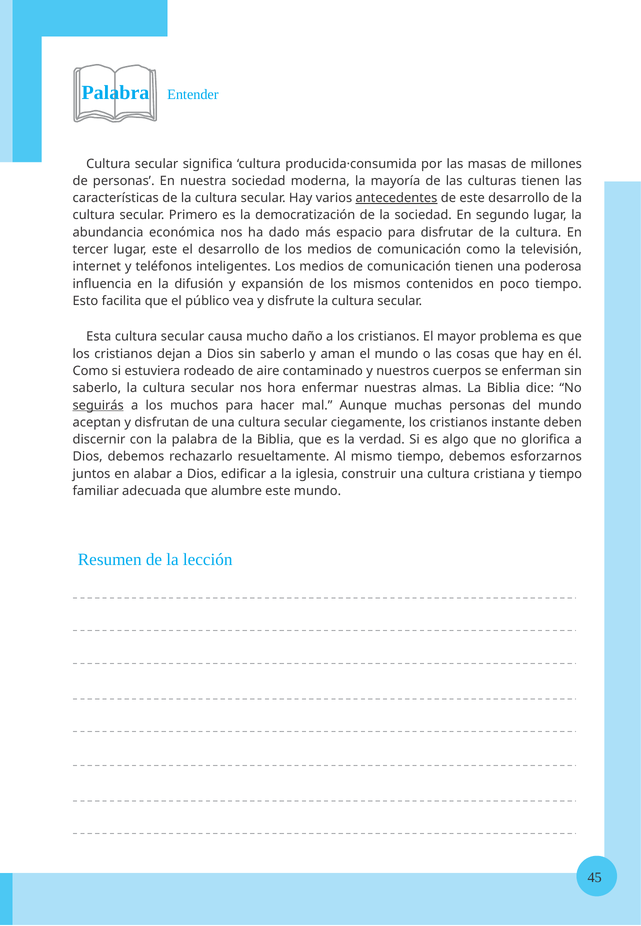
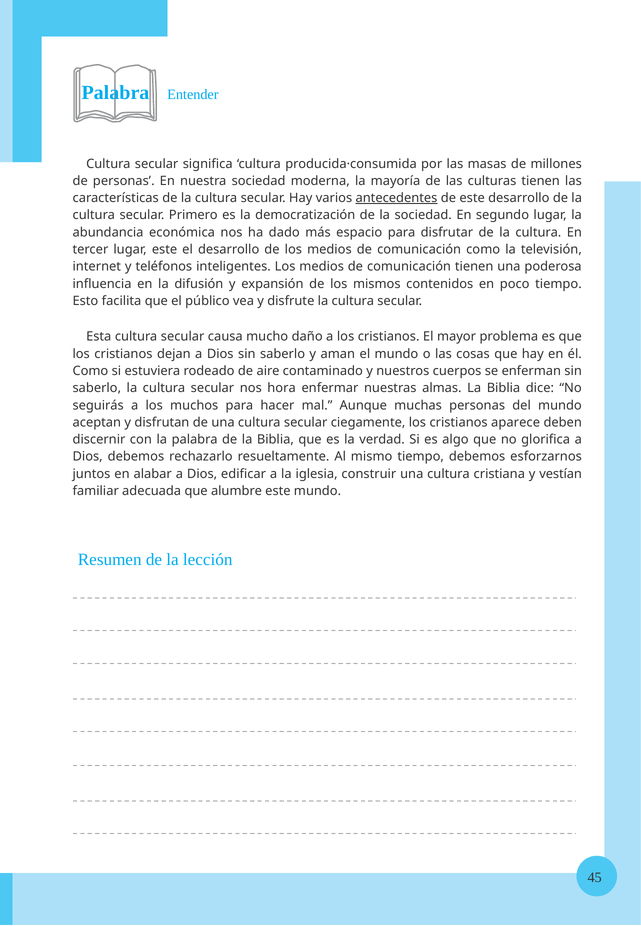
seguirás underline: present -> none (98, 405)
instante: instante -> aparece (516, 422)
y tiempo: tiempo -> vestían (561, 474)
